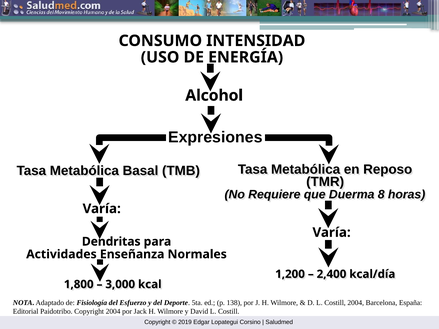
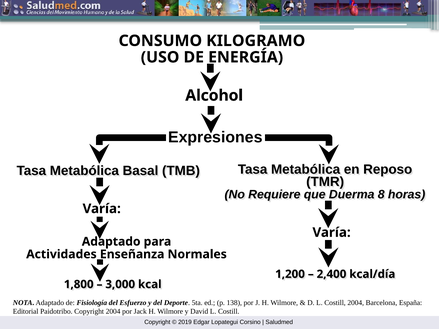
INTENSIDAD: INTENSIDAD -> KILOGRAMO (256, 41)
Dendritas: Dendritas -> Adaptado (111, 242)
